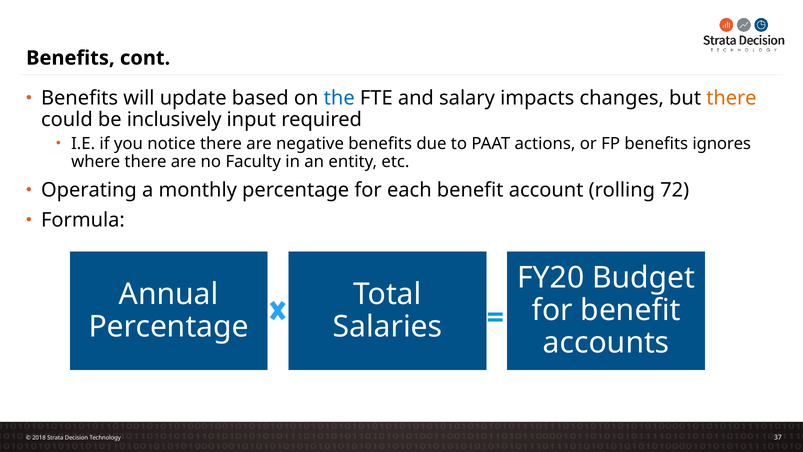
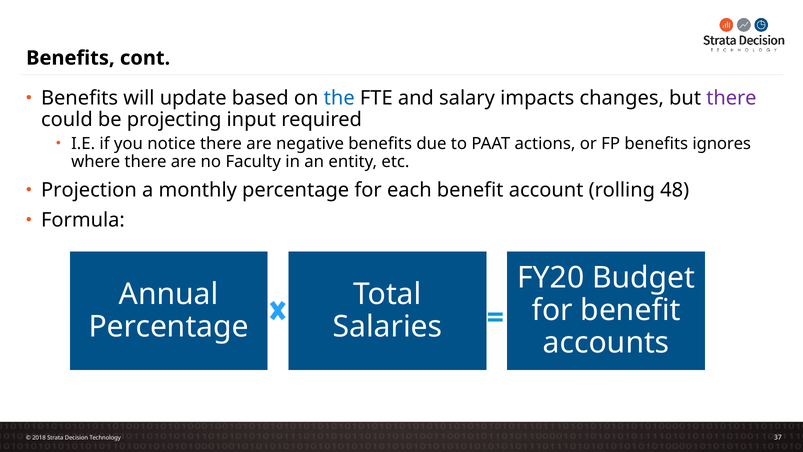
there colour: orange -> purple (731, 98)
inclusively: inclusively -> projecting (174, 120)
Operating: Operating -> Projection (89, 190)
72: 72 -> 48 (675, 190)
